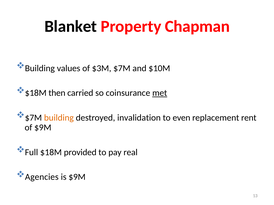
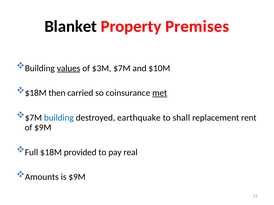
Chapman: Chapman -> Premises (197, 27)
values underline: none -> present (69, 68)
building colour: orange -> blue (59, 118)
invalidation: invalidation -> earthquake (139, 118)
even: even -> shall (181, 118)
Agencies: Agencies -> Amounts (42, 177)
